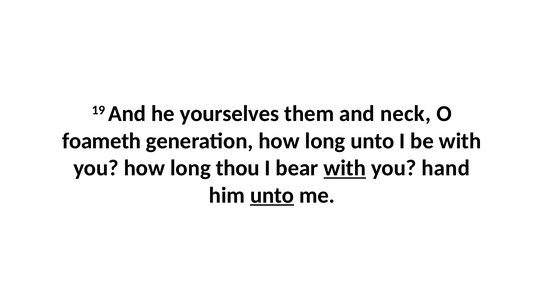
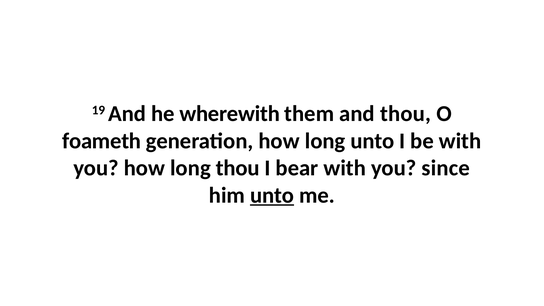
yourselves: yourselves -> wherewith (230, 114)
and neck: neck -> thou (406, 114)
with underline: present -> none (345, 168)
hand: hand -> since (446, 168)
